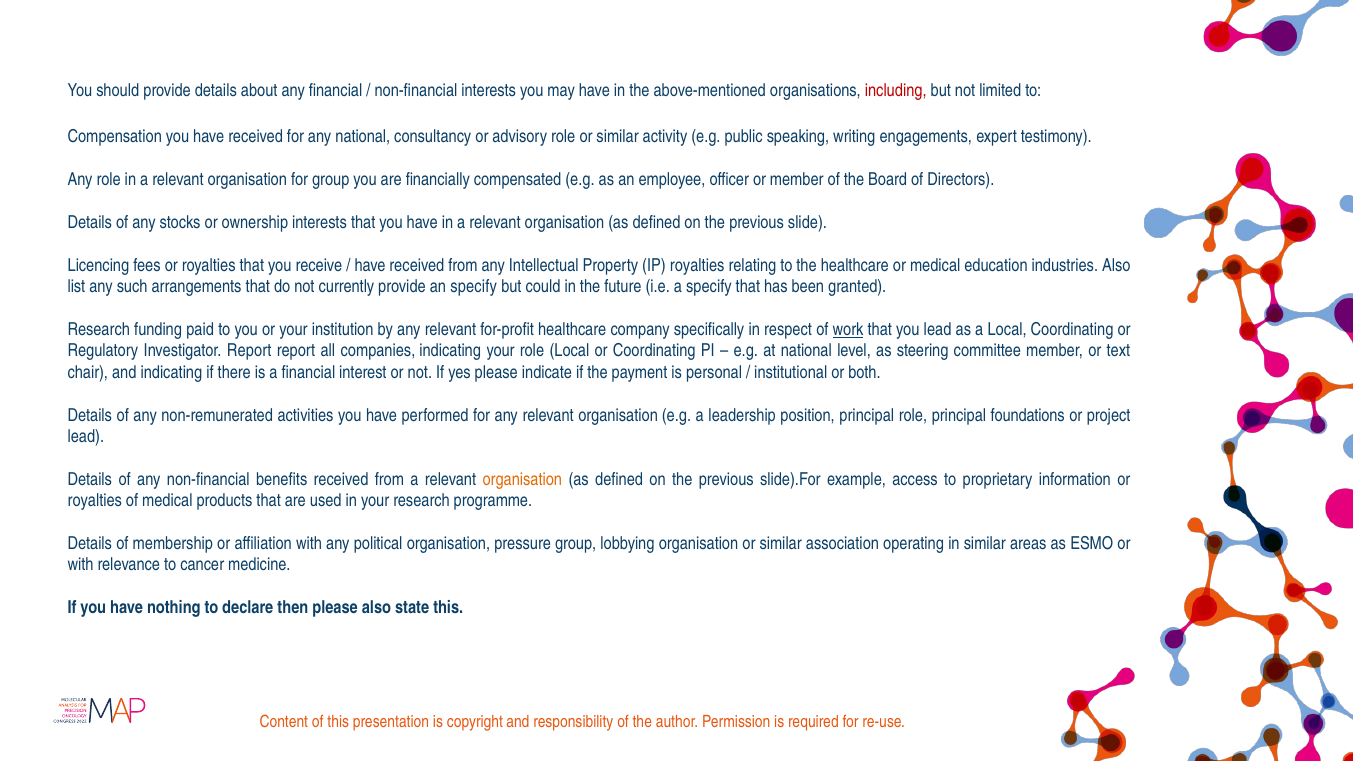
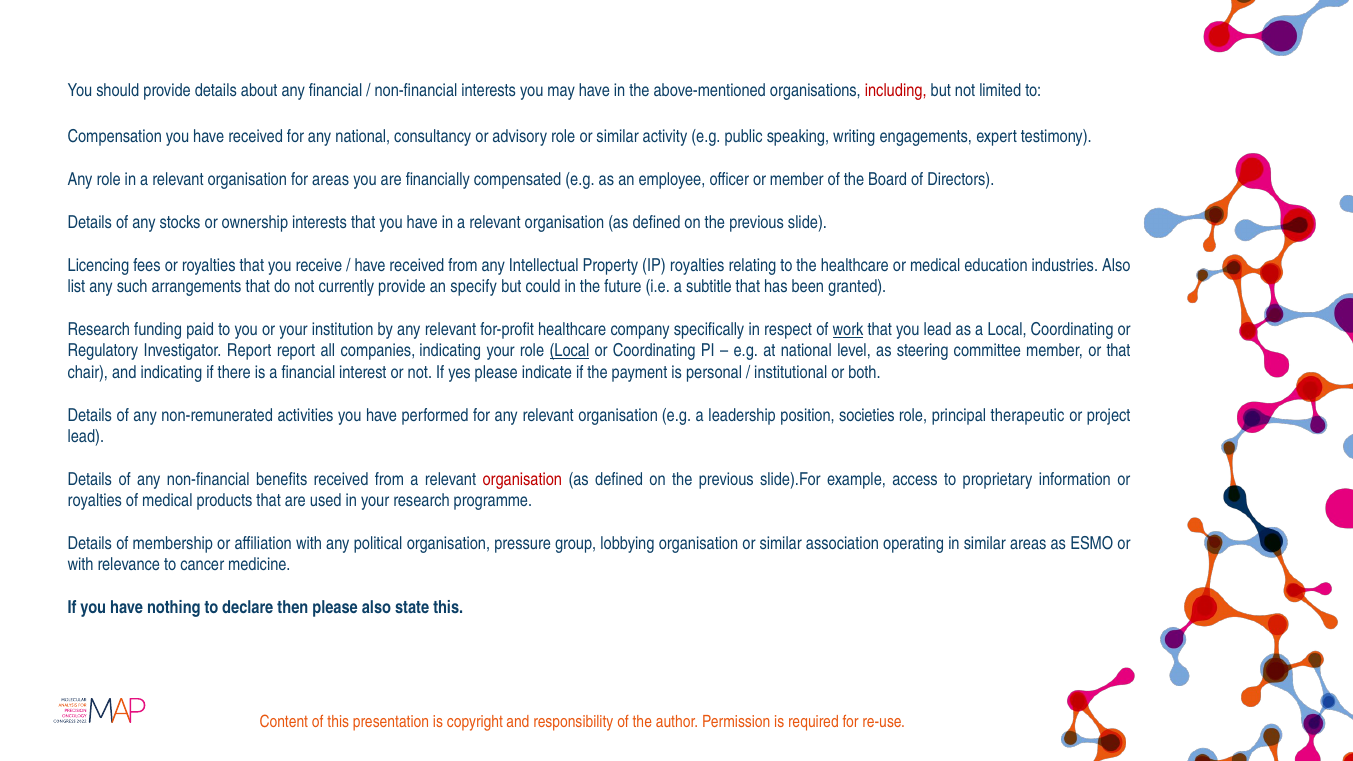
for group: group -> areas (331, 180)
a specify: specify -> subtitle (709, 287)
Local underline: none -> present (569, 351)
or text: text -> that (1118, 351)
position principal: principal -> societies (867, 415)
foundations: foundations -> therapeutic (1028, 415)
organisation colour: orange -> red (522, 479)
